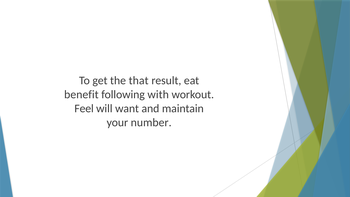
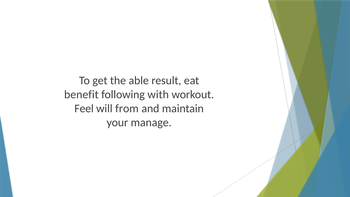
that: that -> able (139, 80)
want: want -> from (127, 108)
number: number -> manage (151, 122)
